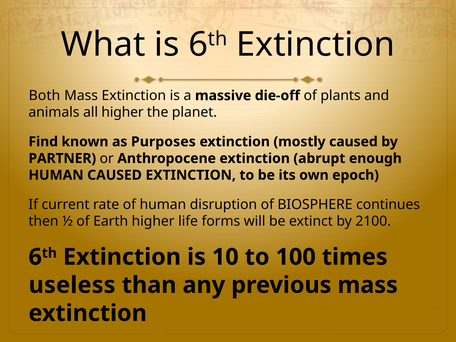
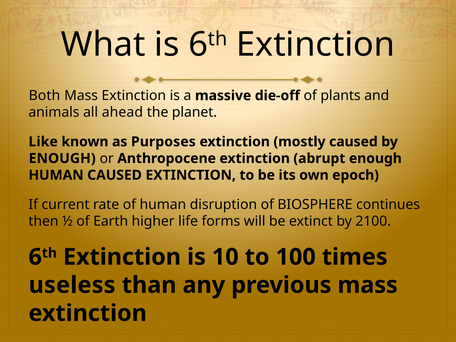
all higher: higher -> ahead (122, 112)
Find: Find -> Like (43, 142)
PARTNER: PARTNER -> ENOUGH (62, 158)
